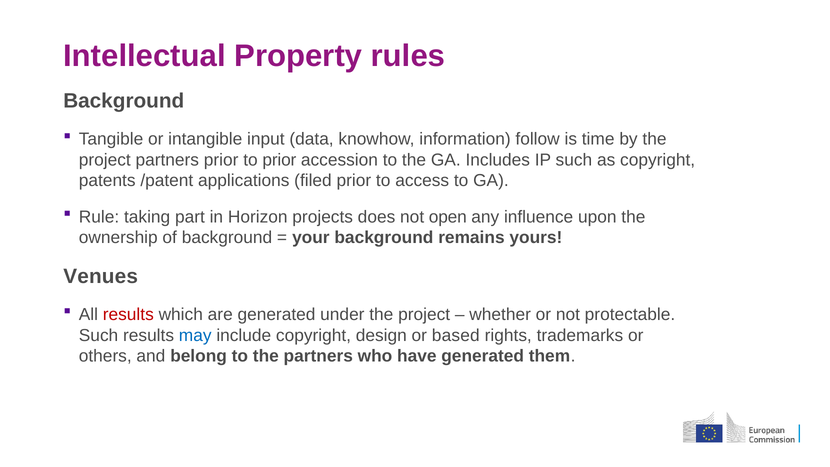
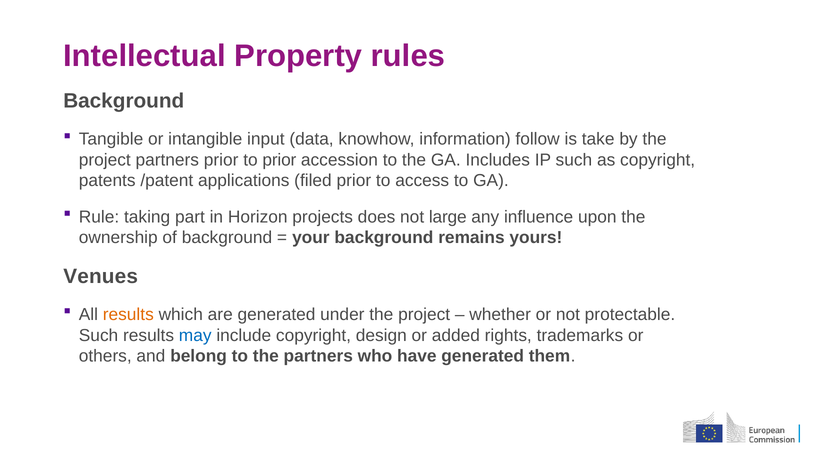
time: time -> take (598, 139)
open: open -> large (448, 217)
results colour: red -> orange (128, 314)
based: based -> added (456, 335)
